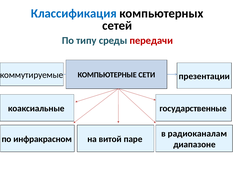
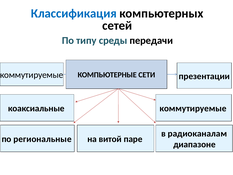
передачи colour: red -> black (151, 40)
государственные: государственные -> коммутируемые (193, 108)
инфракрасном: инфракрасном -> региональные (43, 139)
